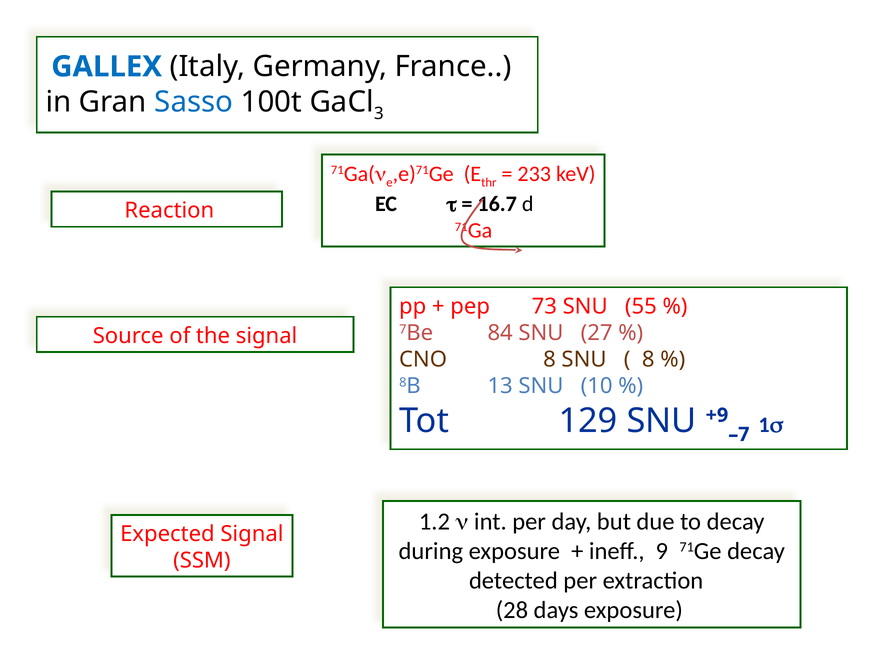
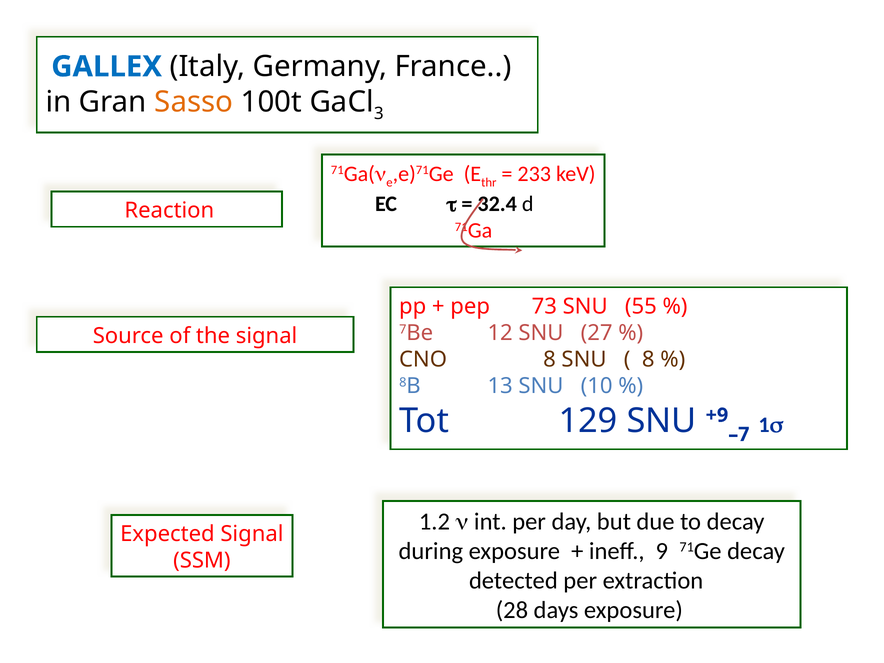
Sasso colour: blue -> orange (194, 102)
16.7: 16.7 -> 32.4 (497, 204)
84: 84 -> 12 (500, 333)
